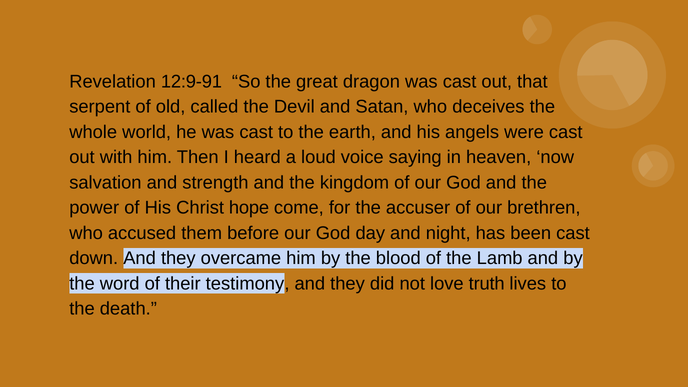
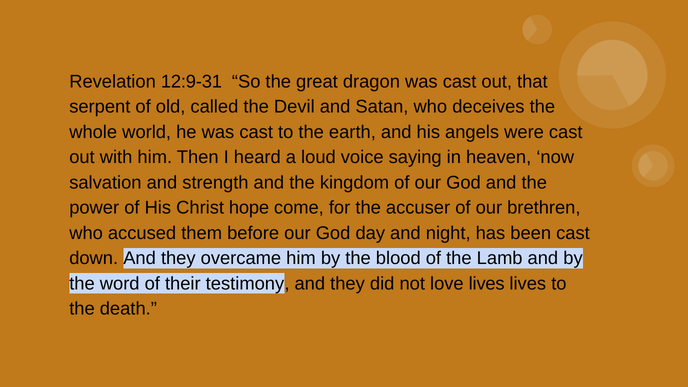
12:9-91: 12:9-91 -> 12:9-31 (191, 81)
love truth: truth -> lives (487, 284)
